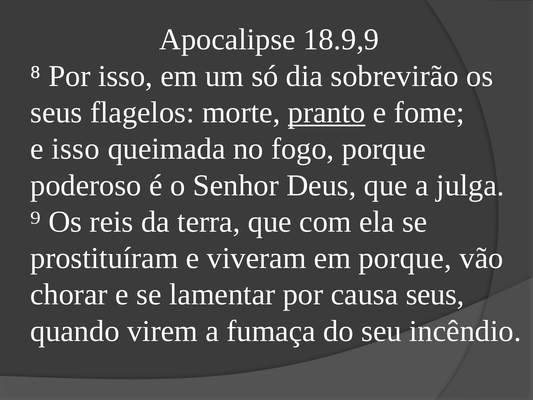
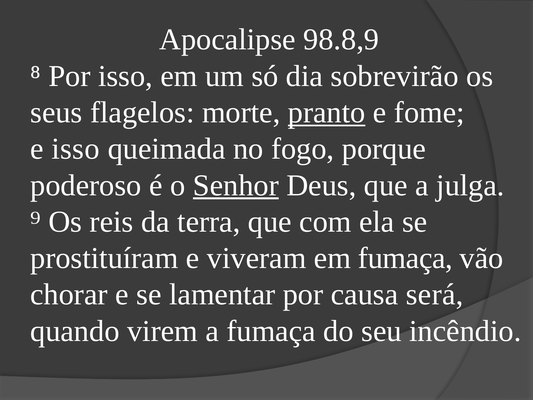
18.9,9: 18.9,9 -> 98.8,9 (341, 40)
Senhor underline: none -> present (236, 185)
em porque: porque -> fumaça (405, 258)
causa seus: seus -> será (435, 294)
